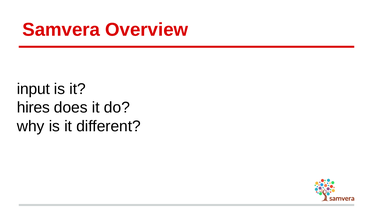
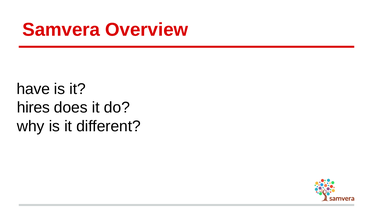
input: input -> have (33, 89)
